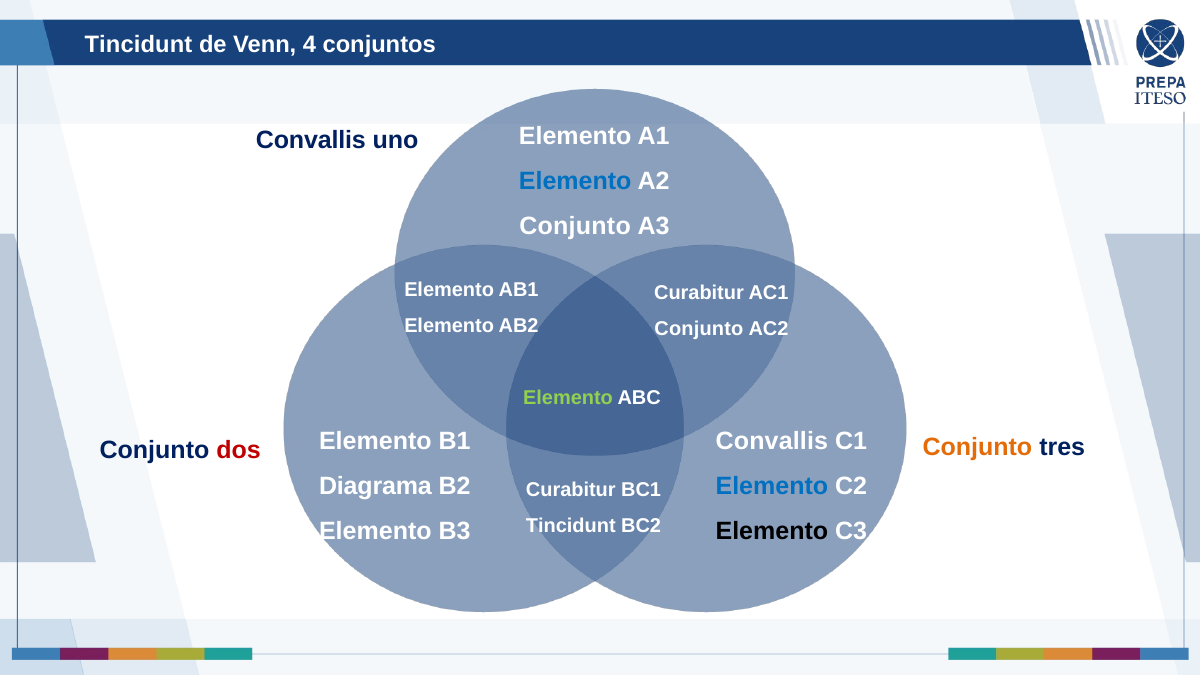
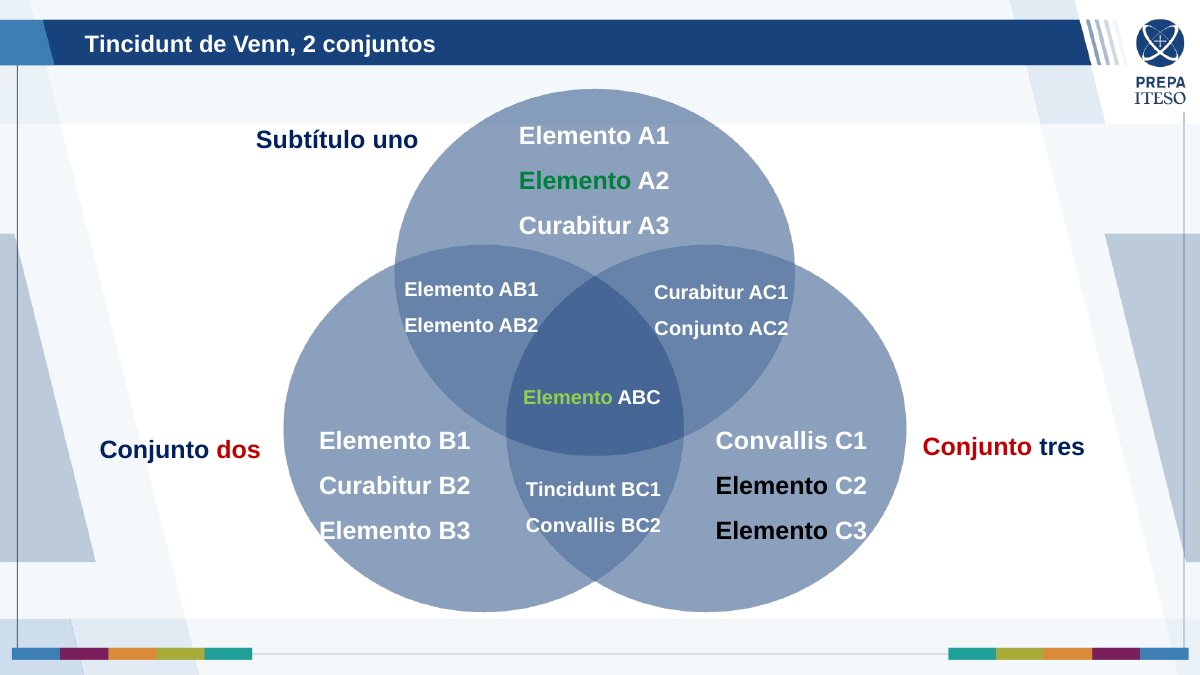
4: 4 -> 2 (309, 45)
Convallis: Convallis -> Subtítulo (311, 140)
Elemento colour: blue -> green (575, 182)
Conjunto: Conjunto -> Curabitur (575, 227)
Conjunto colour: orange -> red (977, 447)
Diagrama: Diagrama -> Curabitur (375, 486)
Elemento colour: blue -> black (772, 486)
Curabitur: Curabitur -> Tincidunt (571, 490)
Tincidunt: Tincidunt -> Convallis (571, 526)
